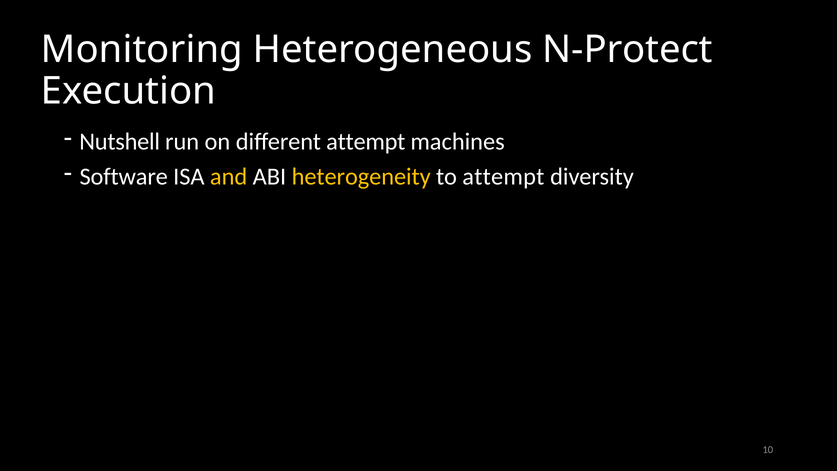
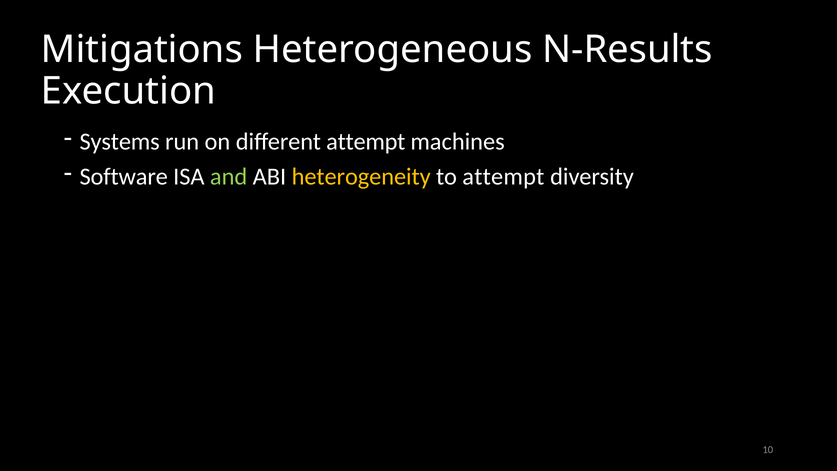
Monitoring: Monitoring -> Mitigations (142, 50)
N-Protect: N-Protect -> N-Results (627, 50)
Nutshell: Nutshell -> Systems (120, 141)
and colour: yellow -> light green (229, 177)
